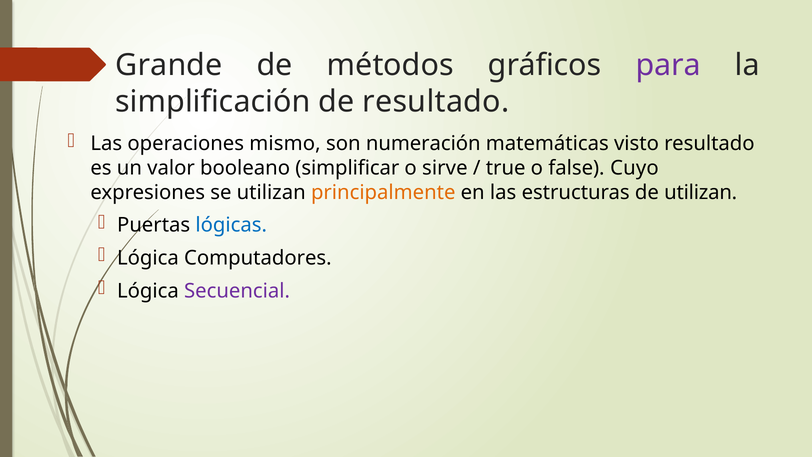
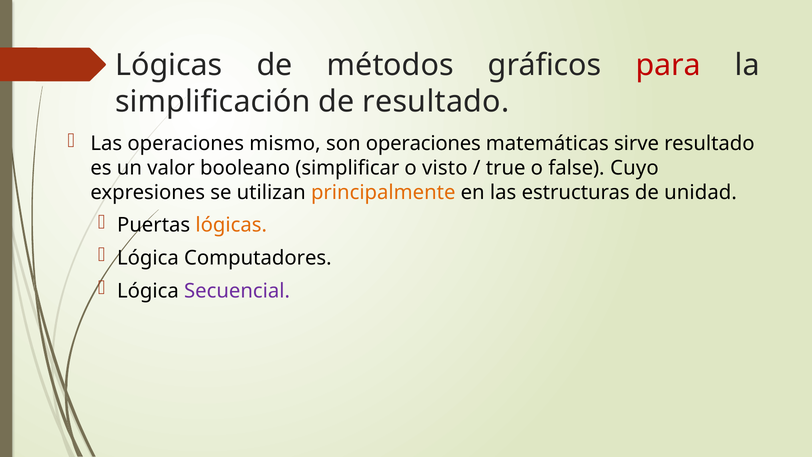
Grande: Grande -> Lógicas (169, 65)
para colour: purple -> red (668, 65)
son numeración: numeración -> operaciones (423, 144)
visto: visto -> sirve (637, 144)
sirve: sirve -> visto (445, 168)
de utilizan: utilizan -> unidad (701, 192)
lógicas colour: blue -> orange (231, 225)
